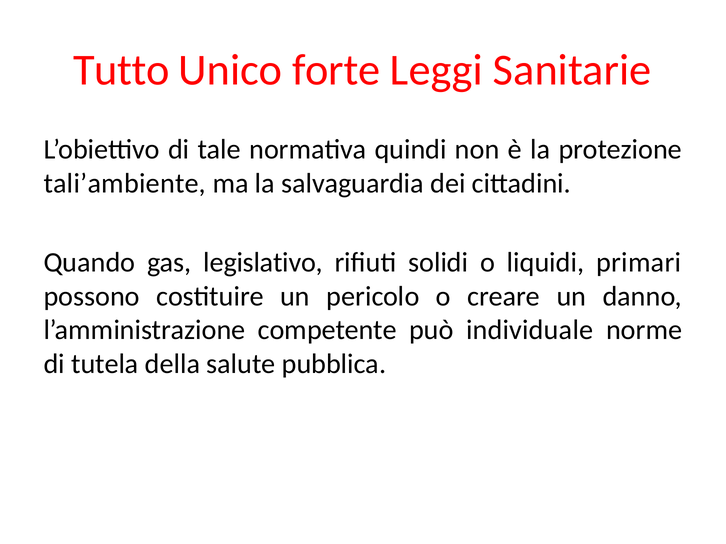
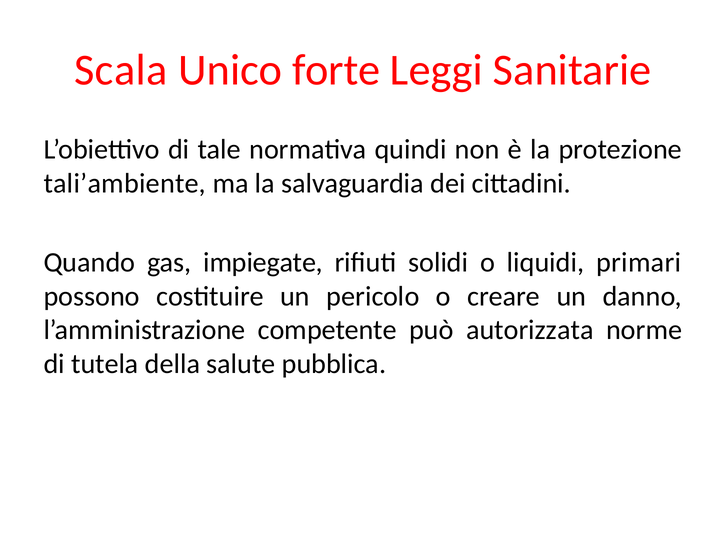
Tutto: Tutto -> Scala (121, 70)
legislativo: legislativo -> impiegate (263, 263)
individuale: individuale -> autorizzata (530, 330)
